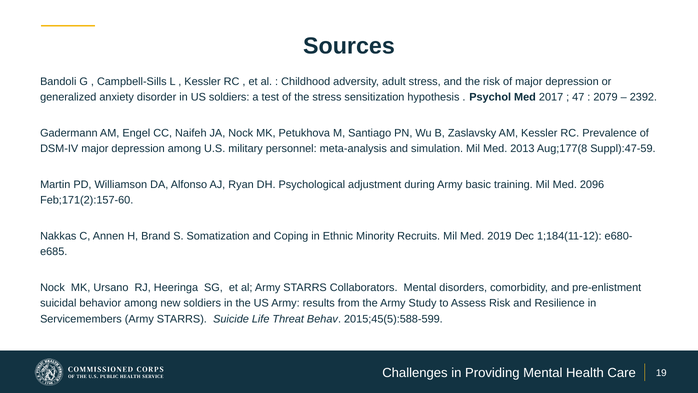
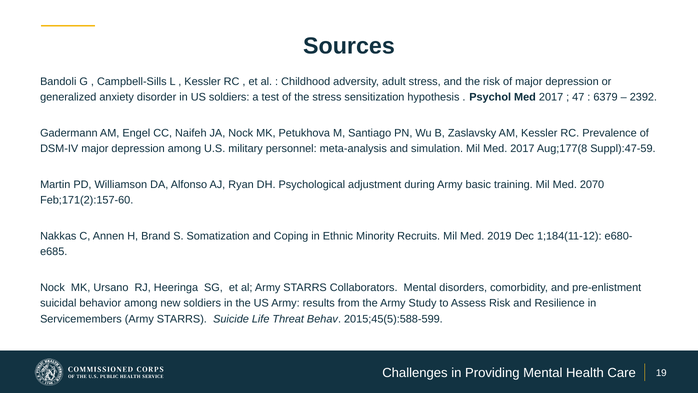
2079: 2079 -> 6379 (606, 97)
Mil Med 2013: 2013 -> 2017 (522, 149)
2096: 2096 -> 2070 (592, 184)
